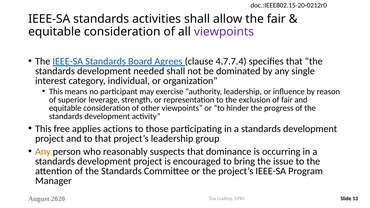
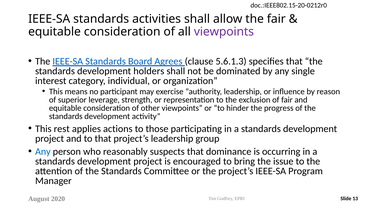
4.7.7.4: 4.7.7.4 -> 5.6.1.3 (231, 61)
needed: needed -> holders (149, 71)
free: free -> rest (62, 129)
Any colour: orange -> blue (43, 152)
